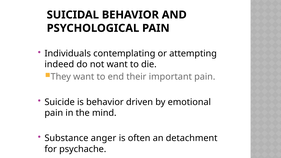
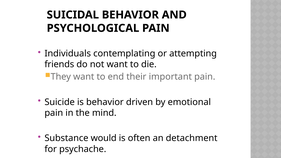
indeed: indeed -> friends (59, 64)
anger: anger -> would (104, 138)
